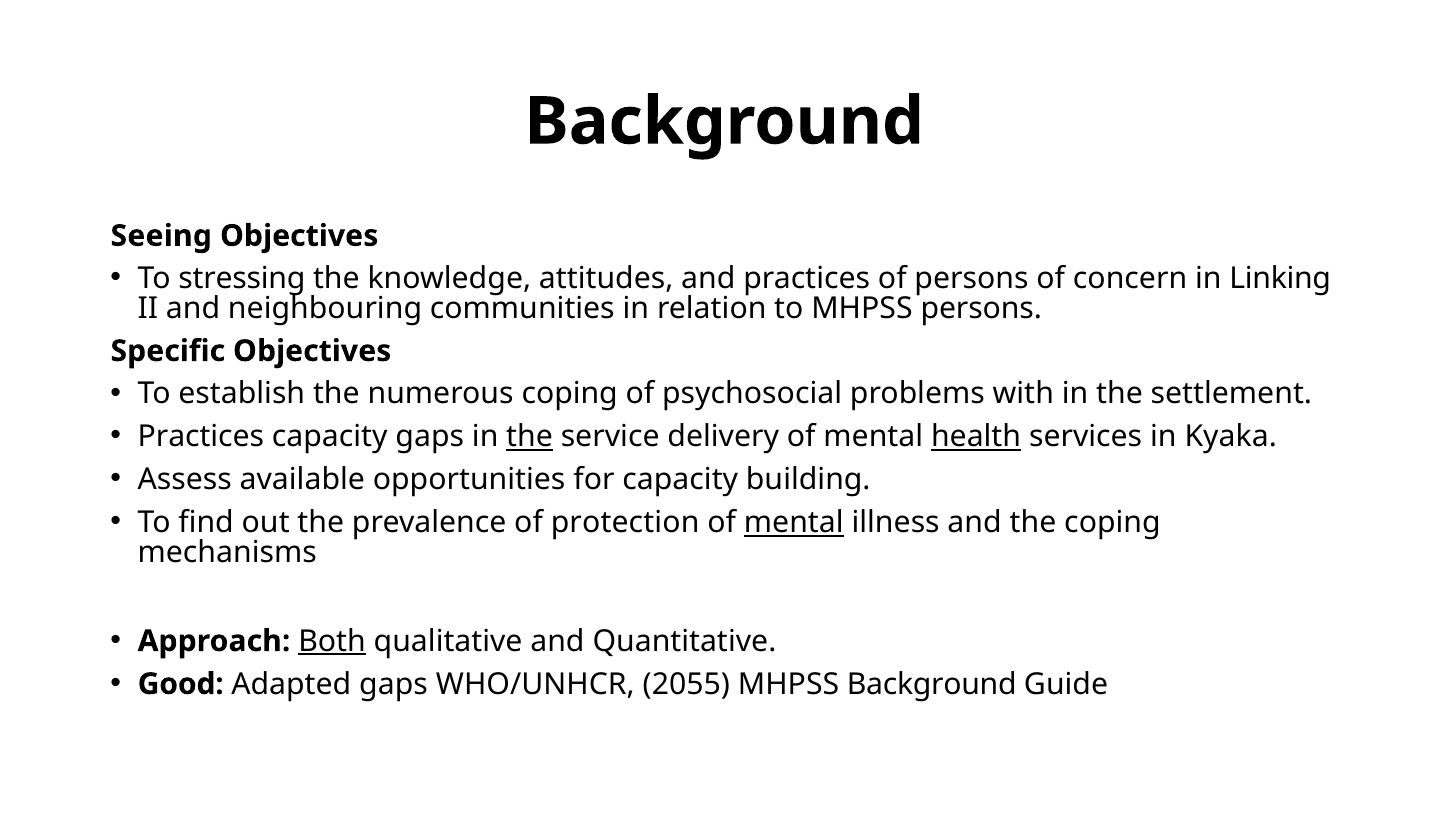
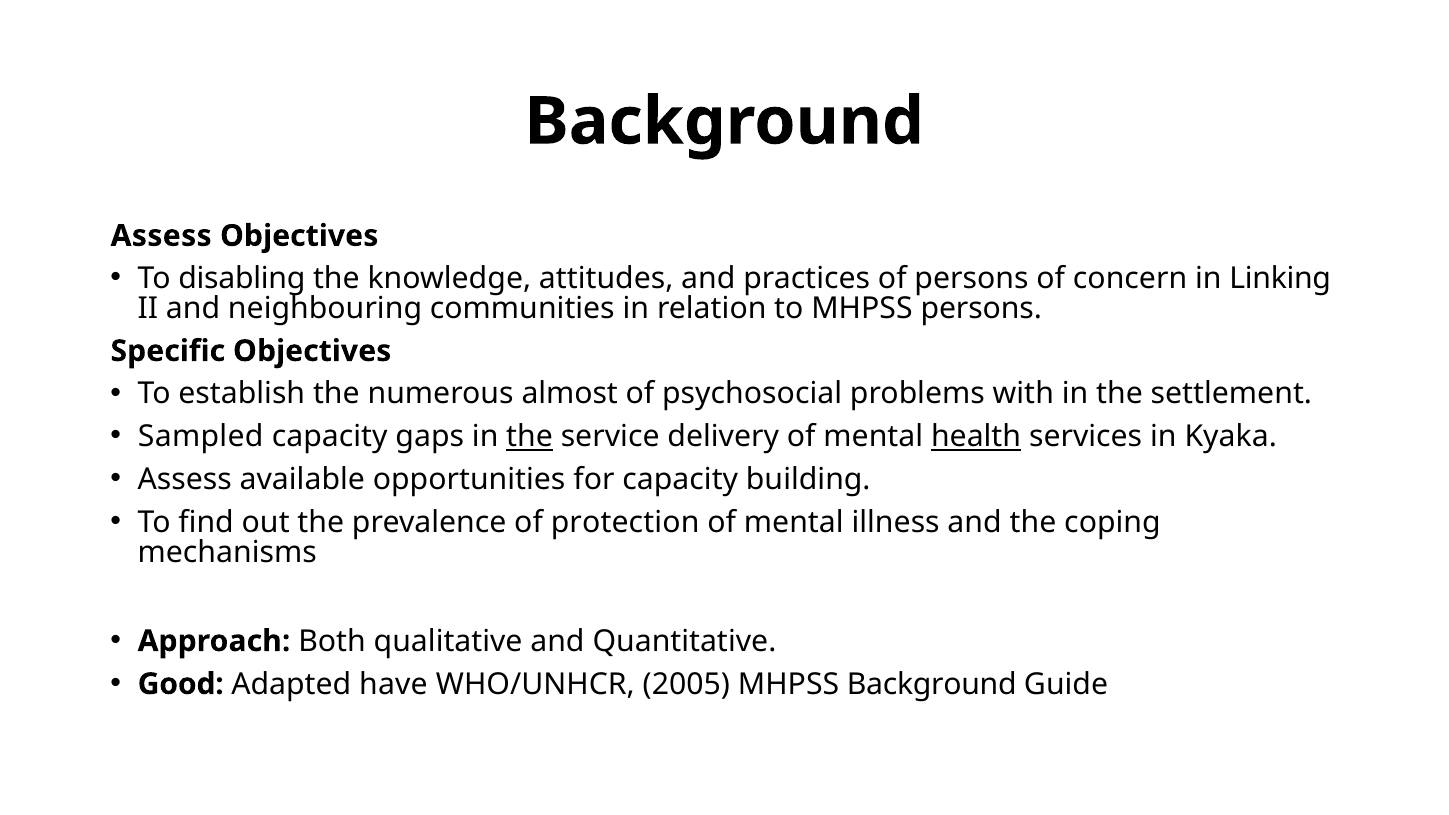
Seeing: Seeing -> Assess (161, 236)
stressing: stressing -> disabling (242, 279)
numerous coping: coping -> almost (570, 394)
Practices: Practices -> Sampled (201, 437)
mental underline: present -> none (794, 523)
Both underline: present -> none (332, 641)
Adapted gaps: gaps -> have (393, 684)
2055: 2055 -> 2005 (686, 684)
